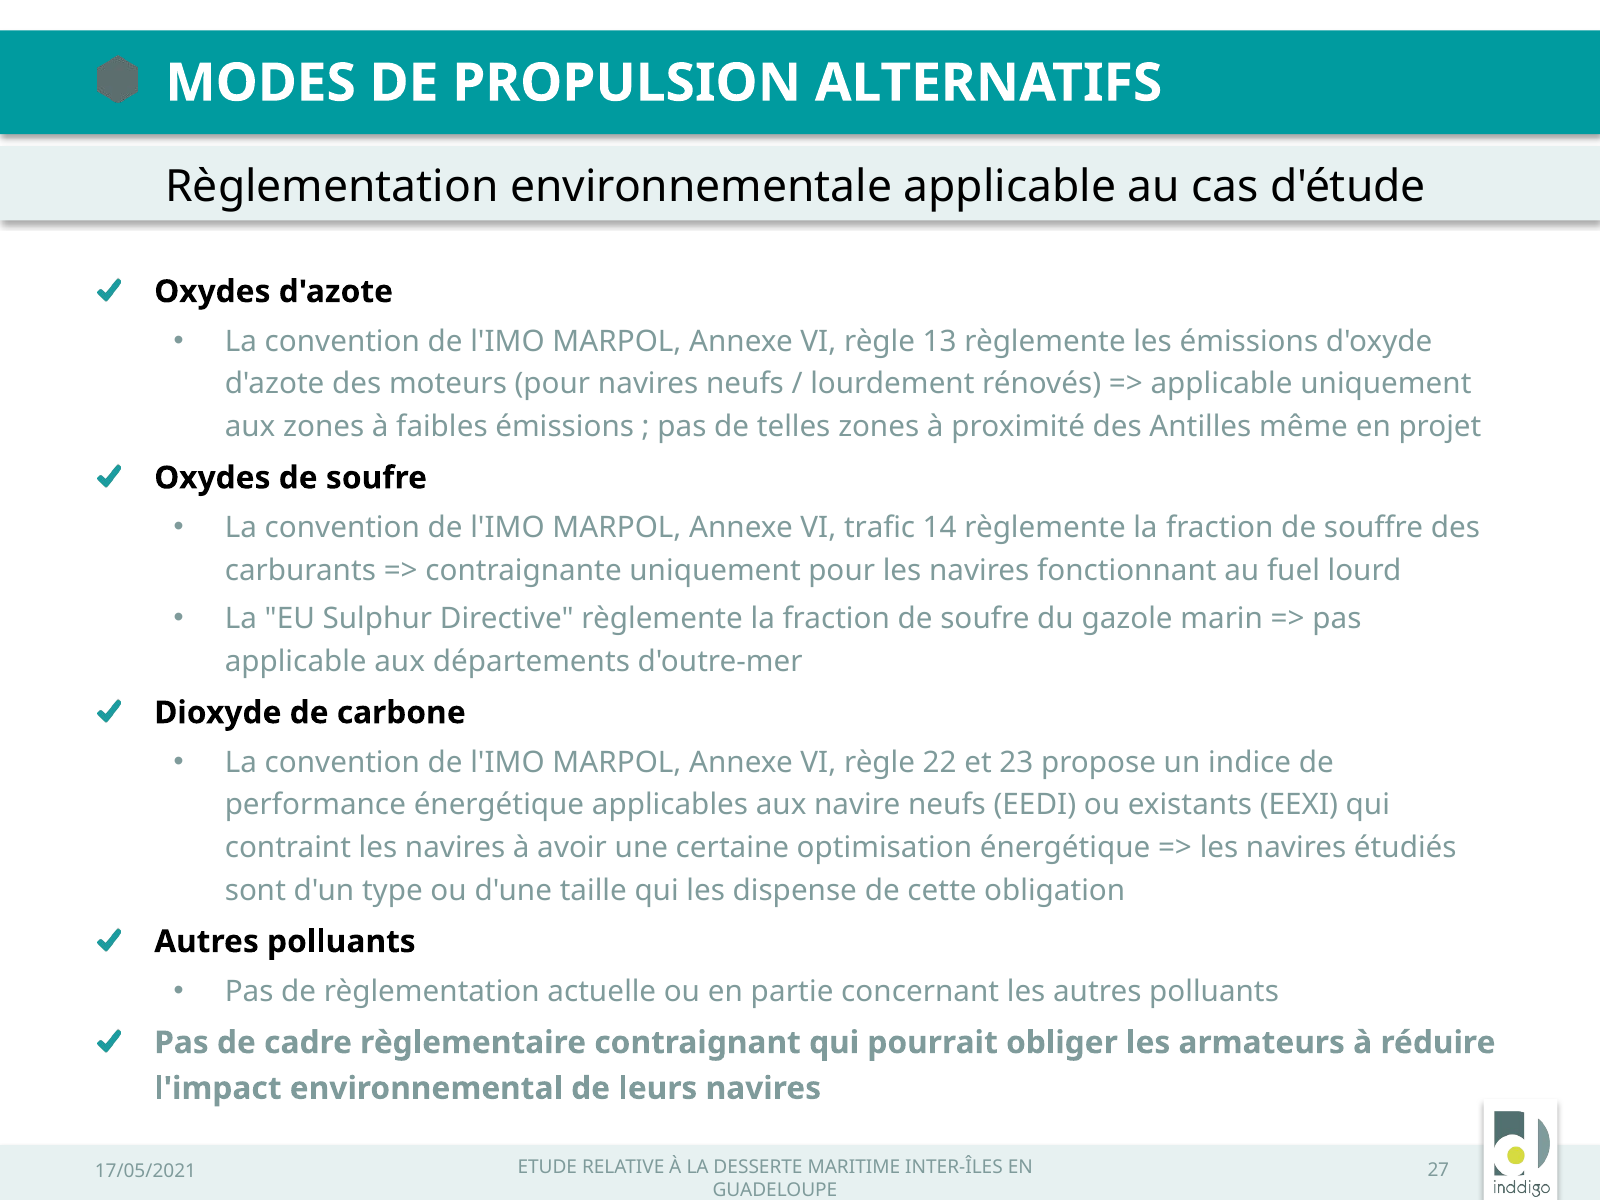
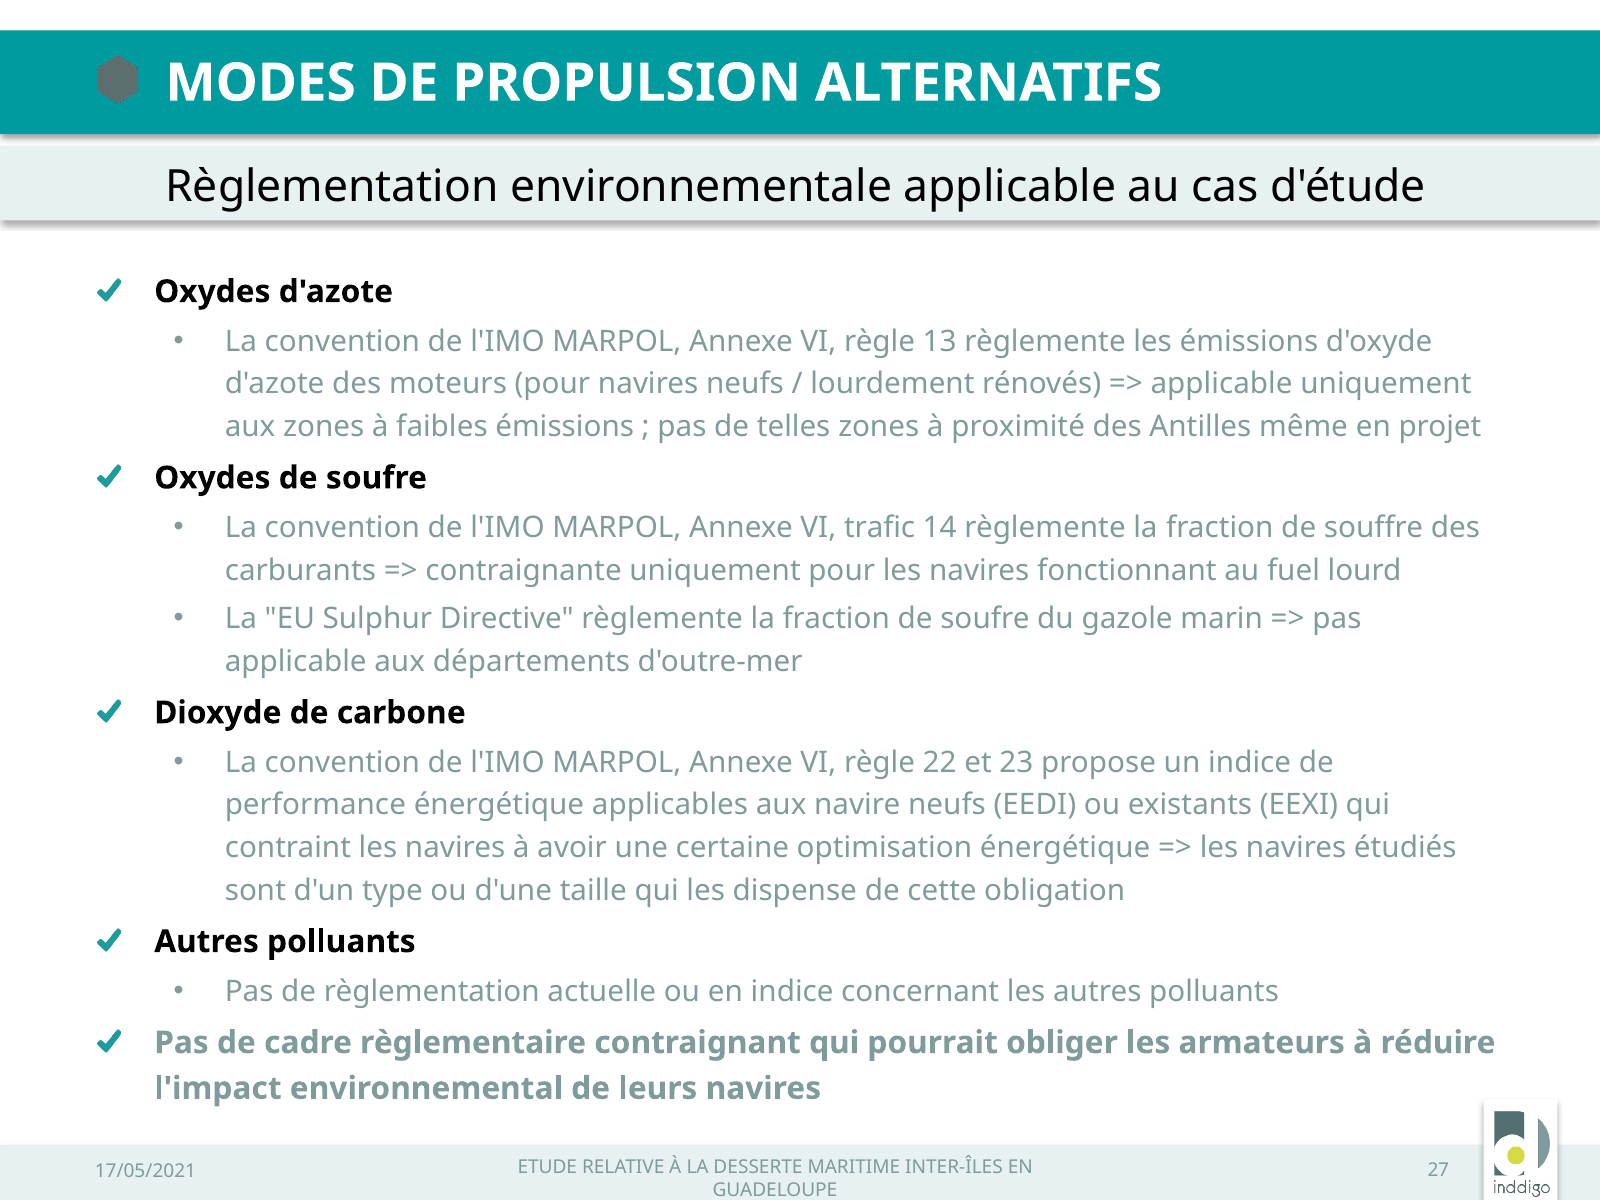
en partie: partie -> indice (792, 991)
